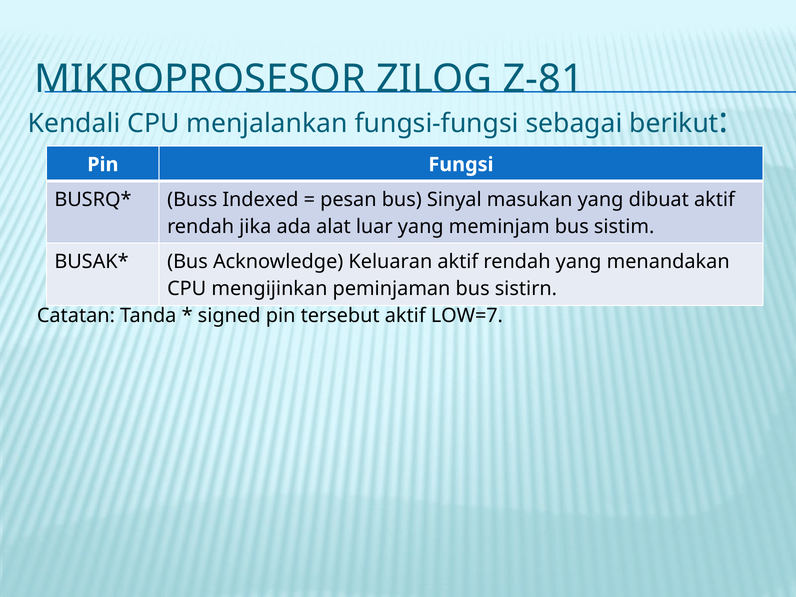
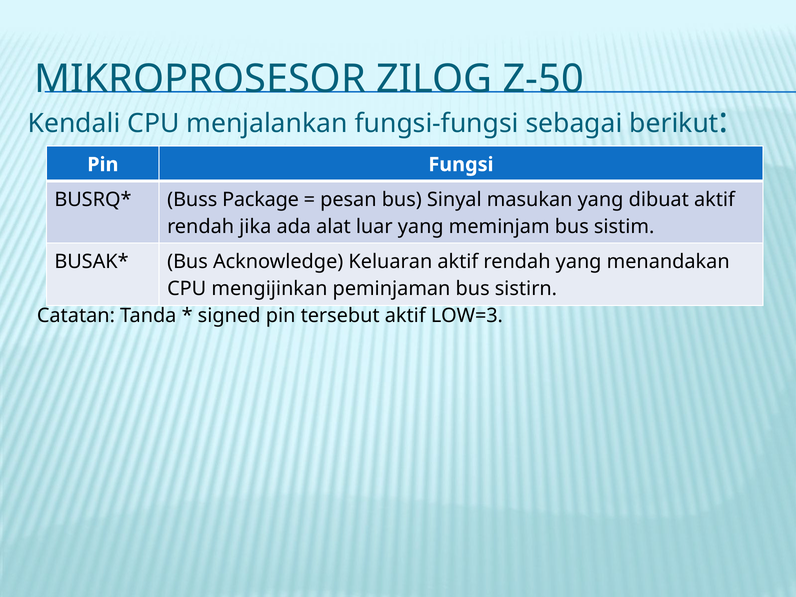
Z-81: Z-81 -> Z-50 (543, 79)
Indexed: Indexed -> Package (261, 200)
LOW=7: LOW=7 -> LOW=3 (467, 316)
